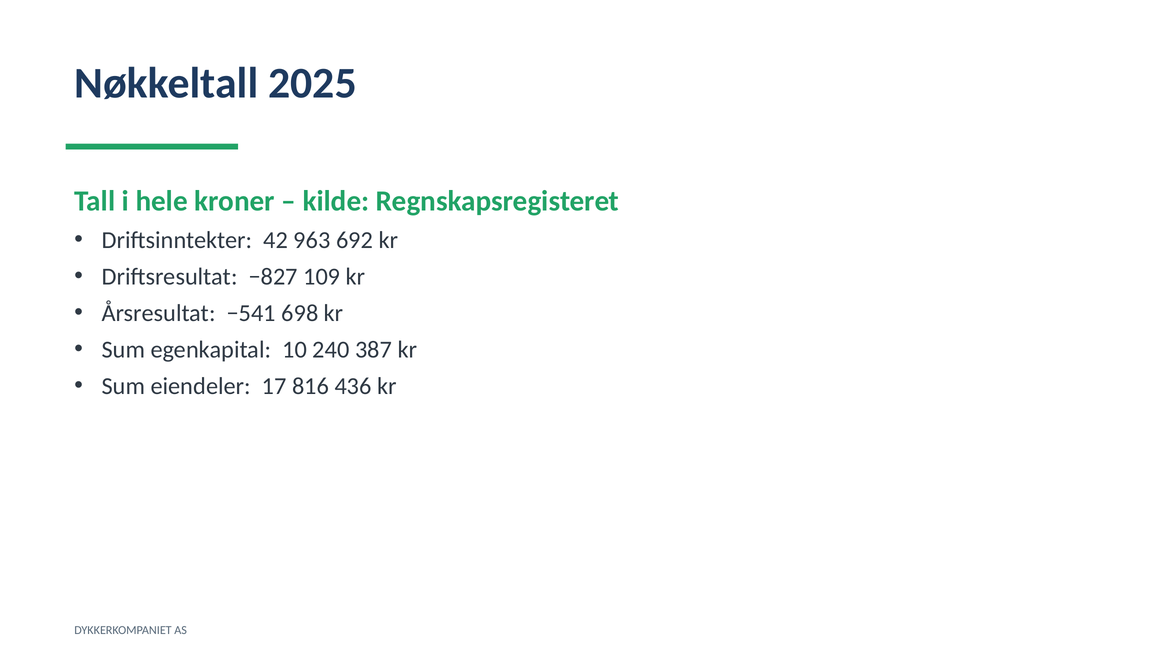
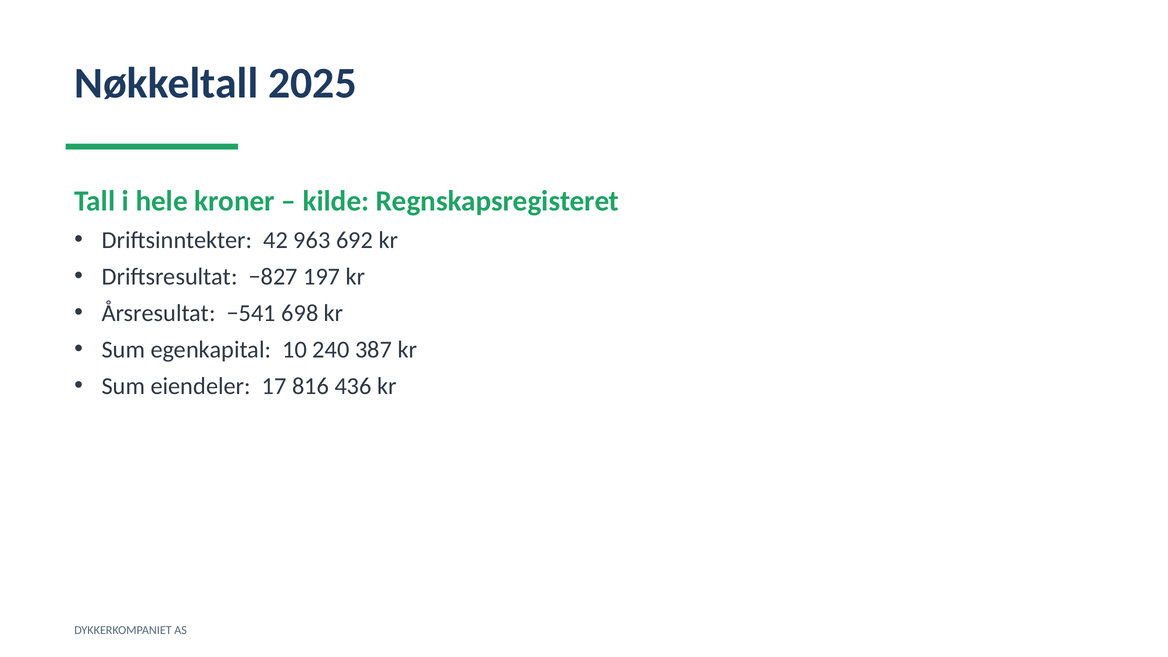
109: 109 -> 197 (322, 277)
